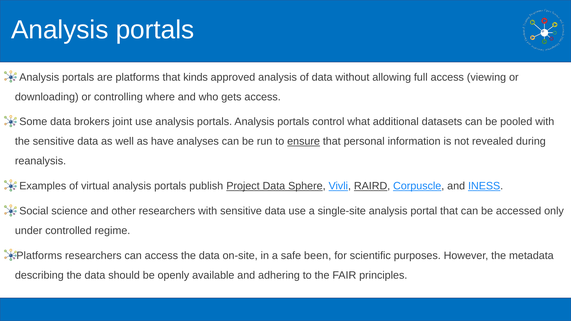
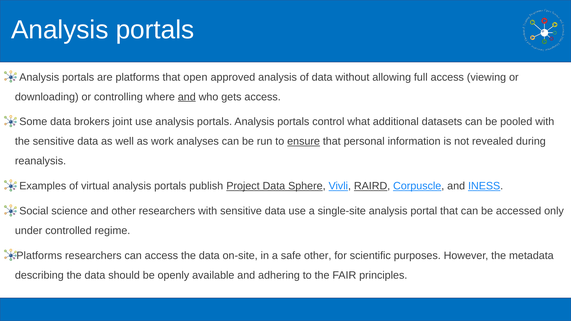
kinds: kinds -> open (195, 77)
and underline: none -> present (187, 97)
have: have -> work (162, 141)
safe been: been -> other (318, 256)
